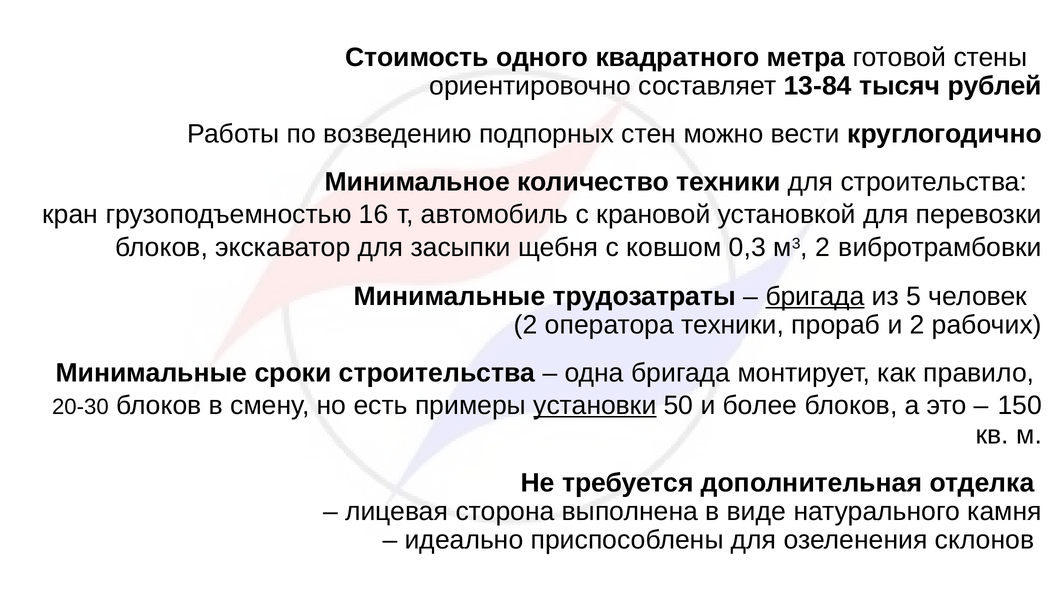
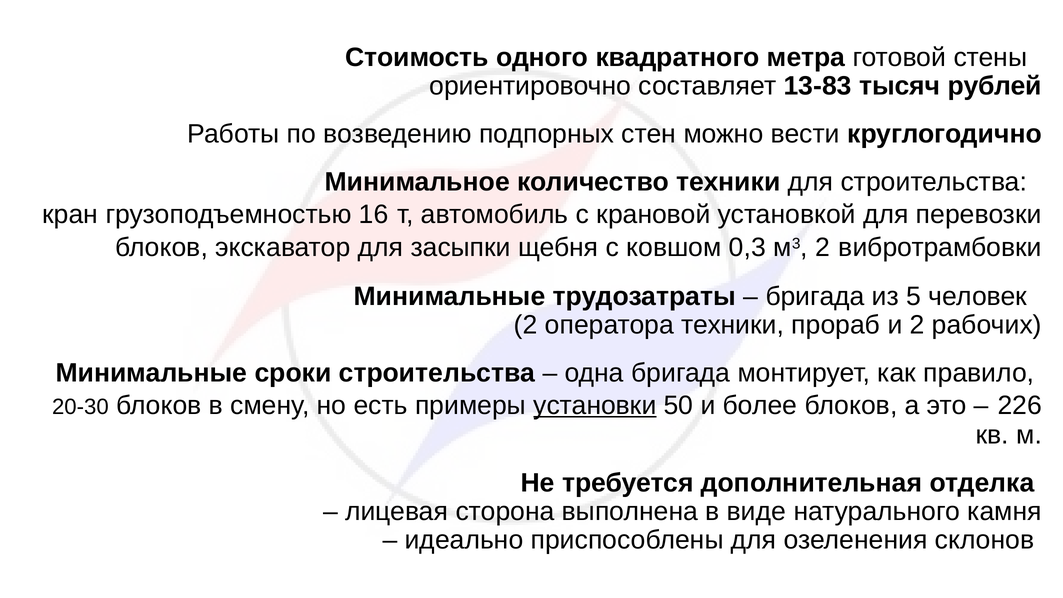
13-84: 13-84 -> 13-83 (818, 86)
бригада underline: present -> none (815, 296)
150: 150 -> 226 (1020, 405)
